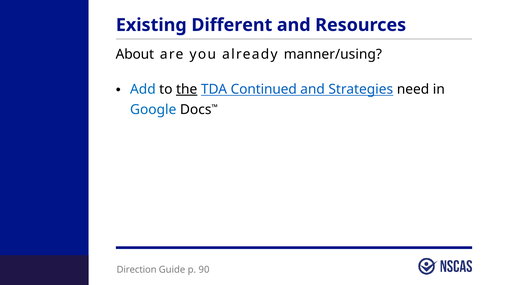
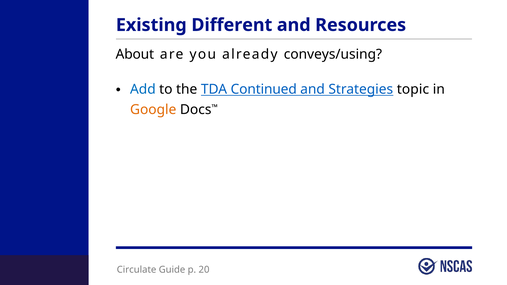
manner/using: manner/using -> conveys/using (333, 54)
the underline: present -> none (187, 89)
need: need -> topic (413, 89)
Google colour: blue -> orange (153, 110)
Direction: Direction -> Circulate (137, 270)
90: 90 -> 20 (204, 270)
